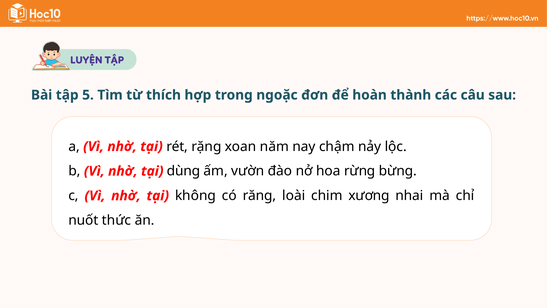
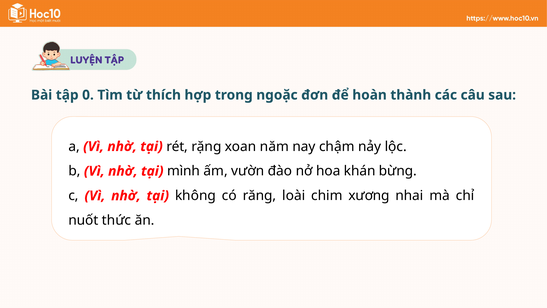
5: 5 -> 0 (88, 95)
dùng: dùng -> mình (184, 171)
rừng: rừng -> khán (360, 171)
